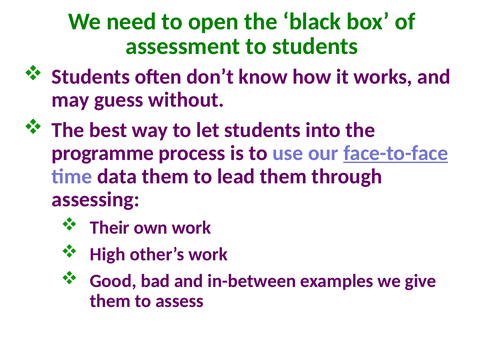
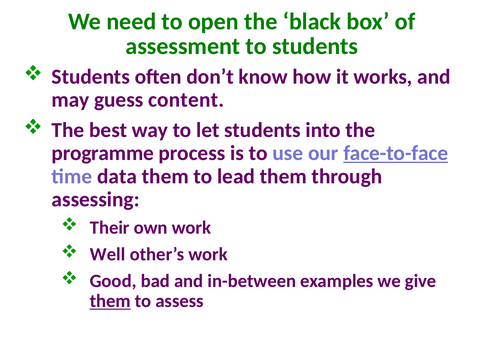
without: without -> content (186, 100)
High: High -> Well (108, 254)
them underline: none -> present (110, 301)
